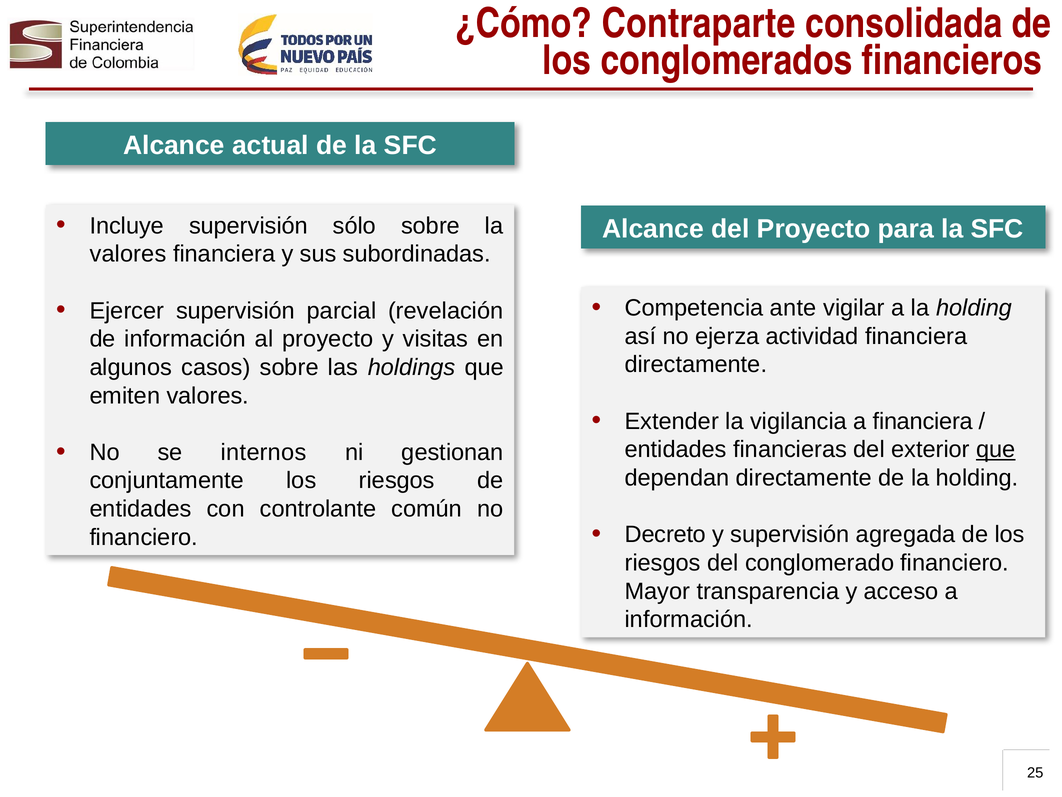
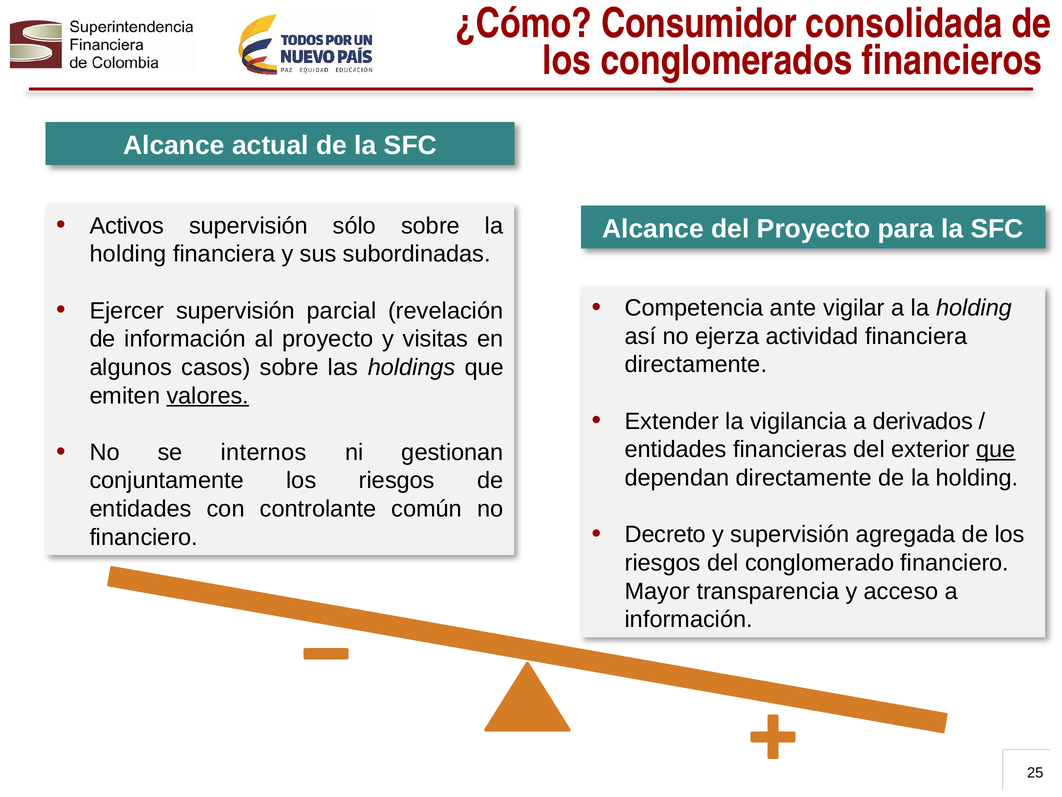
Contraparte: Contraparte -> Consumidor (699, 23)
Incluye: Incluye -> Activos (127, 226)
valores: valores -> holding (128, 254)
valores underline: none -> present (208, 395)
a financiera: financiera -> derivados (923, 421)
